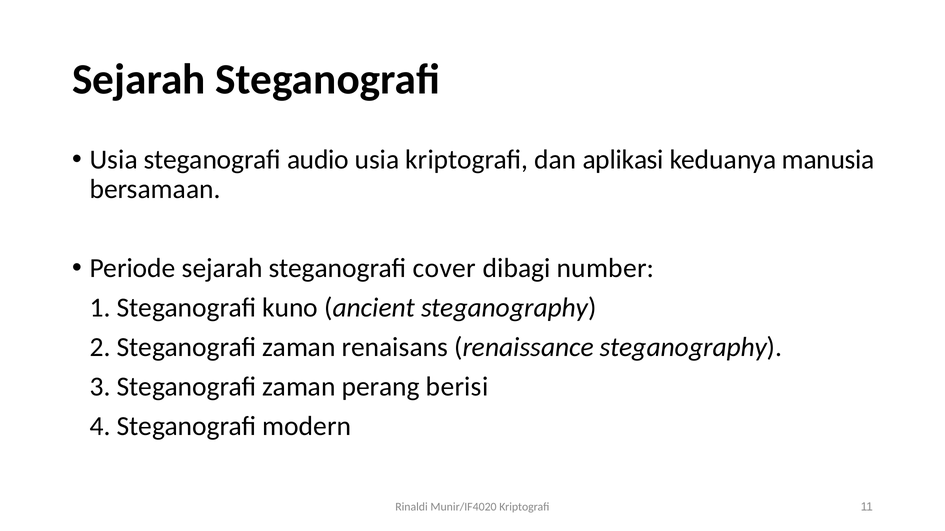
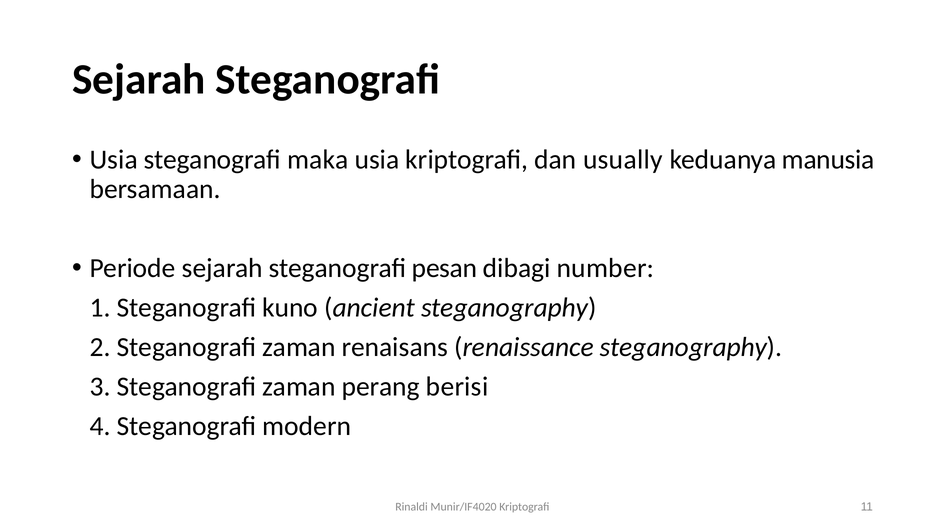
audio: audio -> maka (318, 160)
aplikasi: aplikasi -> usually (623, 160)
cover: cover -> pesan (445, 269)
